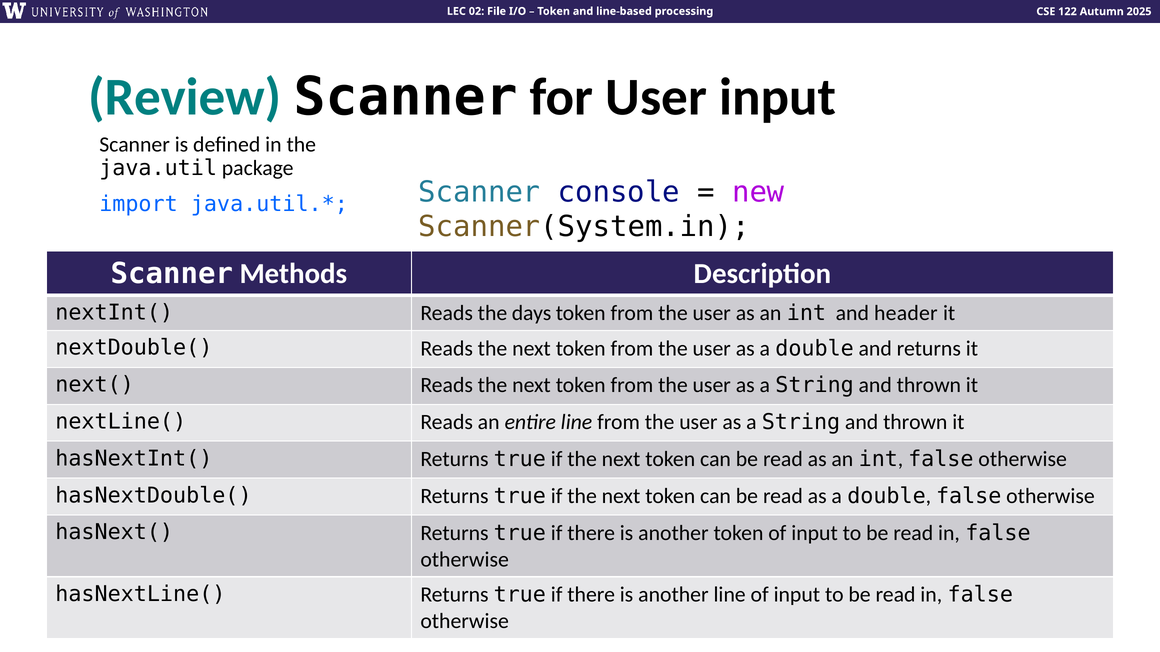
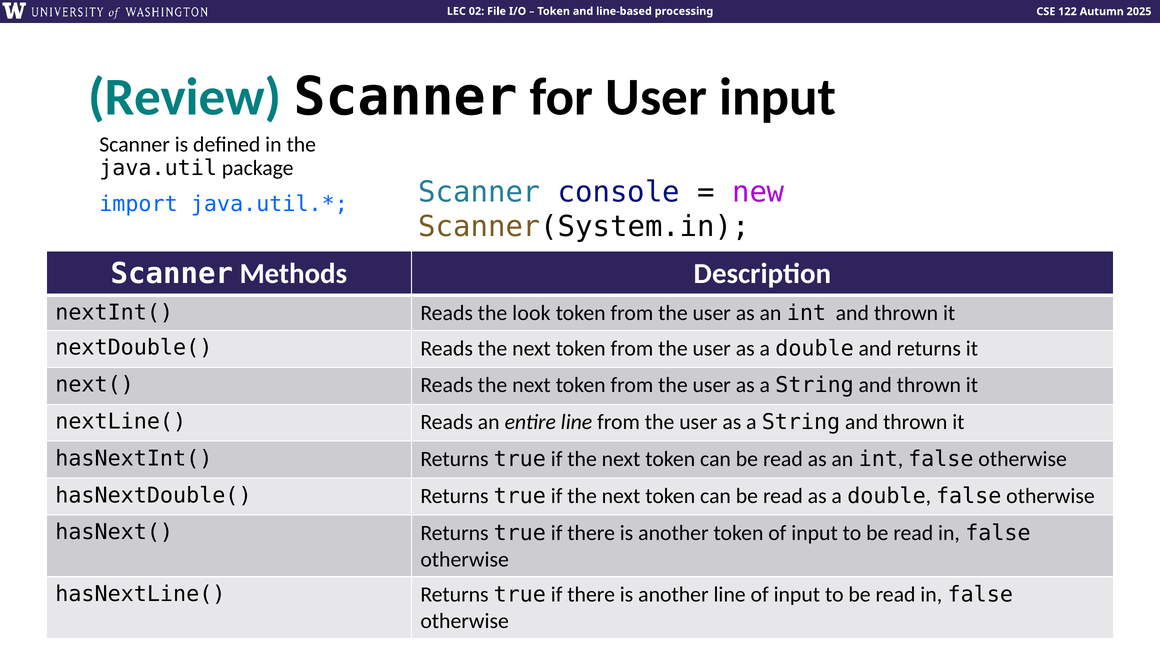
days: days -> look (531, 313)
int and header: header -> thrown (906, 313)
